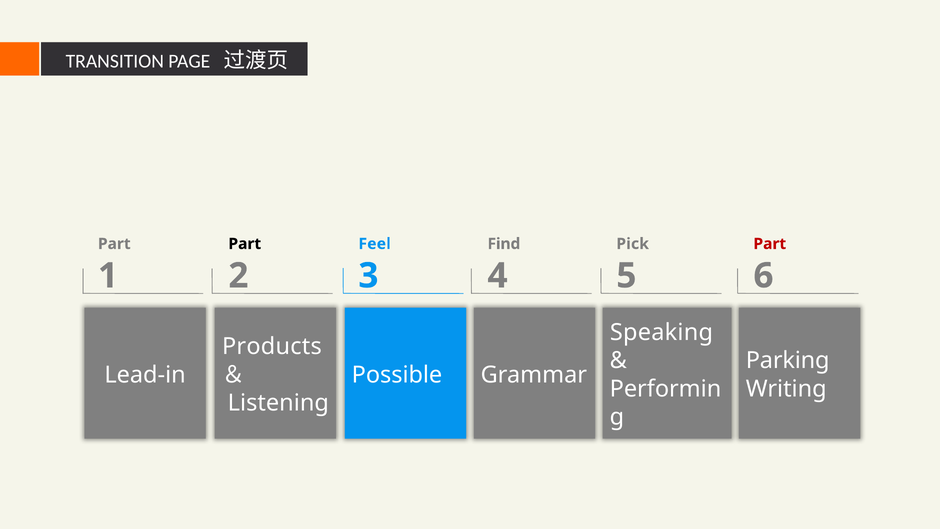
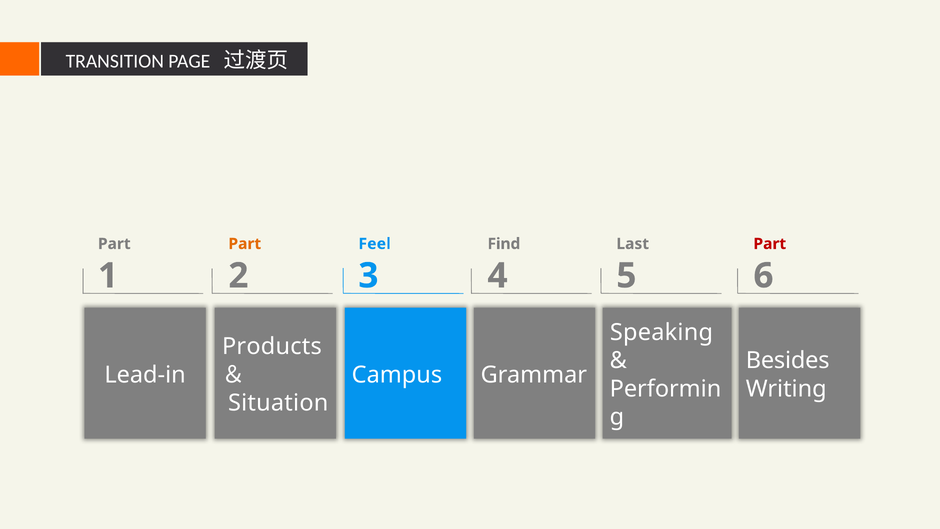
Part colour: black -> orange (245, 244)
Pick: Pick -> Last (633, 244)
Parking: Parking -> Besides (788, 361)
Possible: Possible -> Campus (397, 375)
Listening: Listening -> Situation (278, 403)
